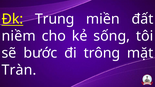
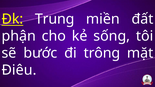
niềm: niềm -> phận (19, 36)
Tràn: Tràn -> Điêu (19, 70)
